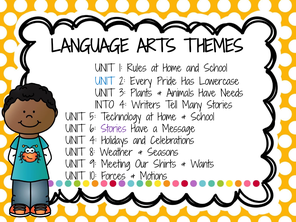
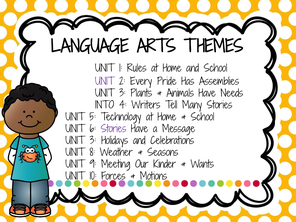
UNIT colour: blue -> purple (105, 82)
Lowercase: Lowercase -> Assemblies (219, 82)
4: 4 -> 3 (93, 141)
Shirts: Shirts -> Kinder (165, 165)
